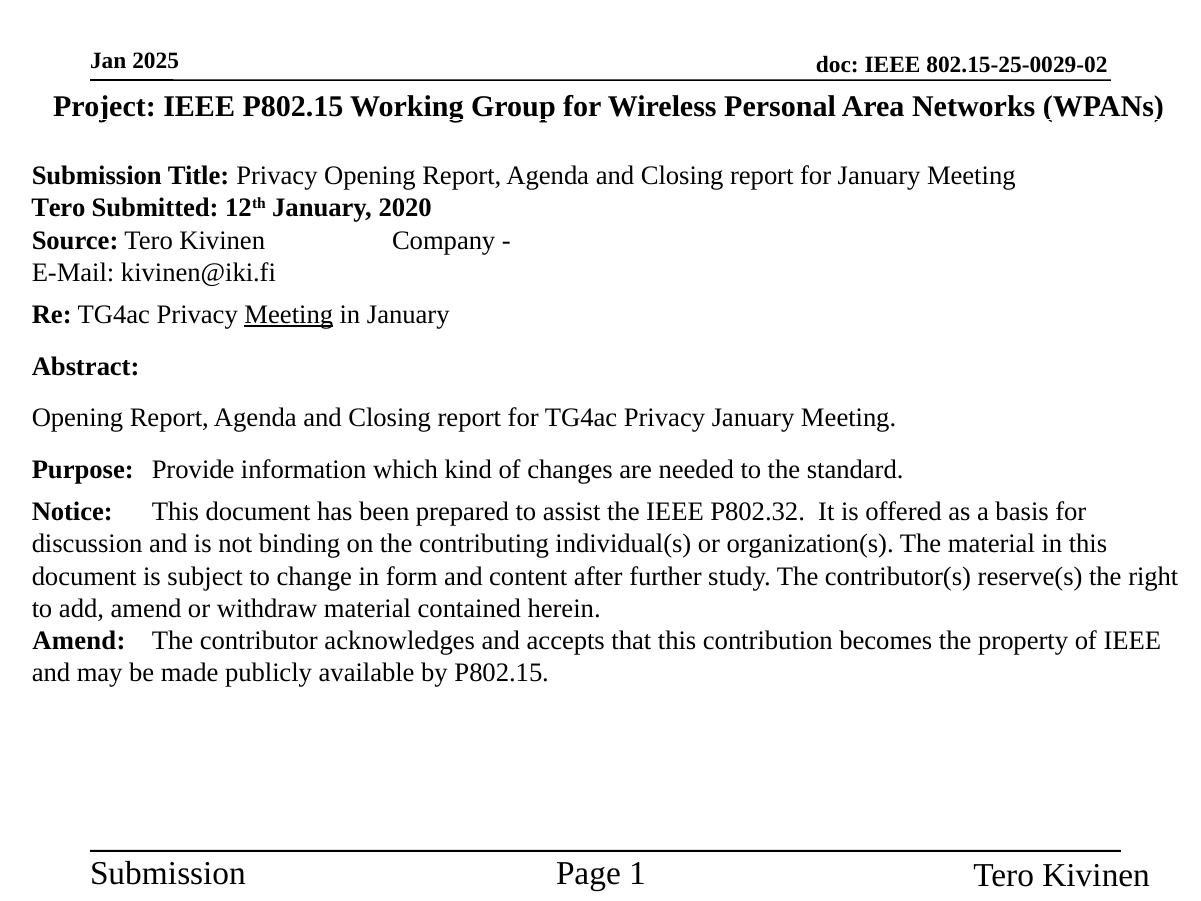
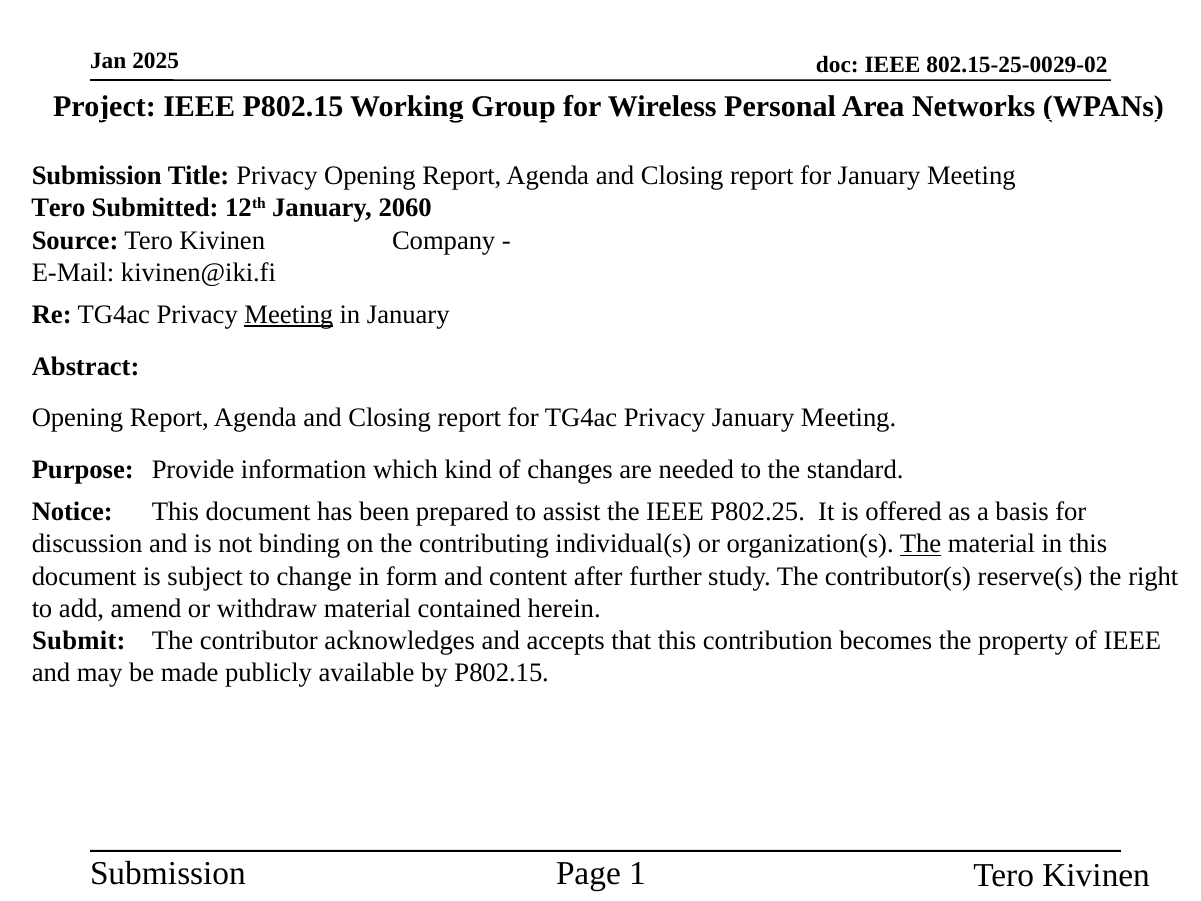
2020: 2020 -> 2060 (405, 208)
P802.32: P802.32 -> P802.25 (758, 512)
The underline: none -> present (921, 544)
Amend: Amend -> Submit (79, 640)
